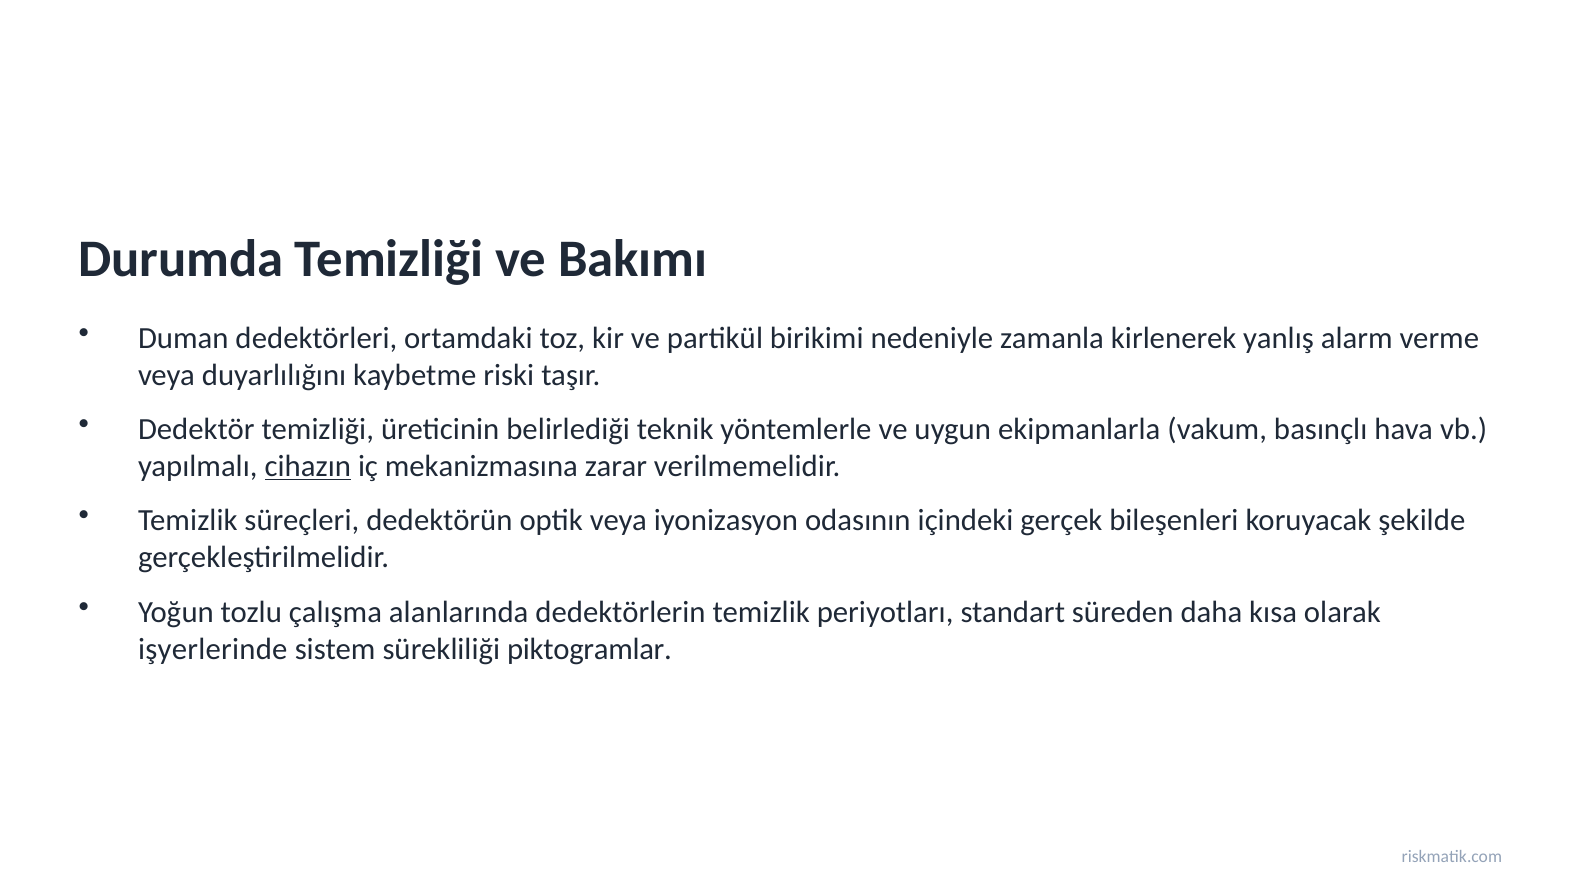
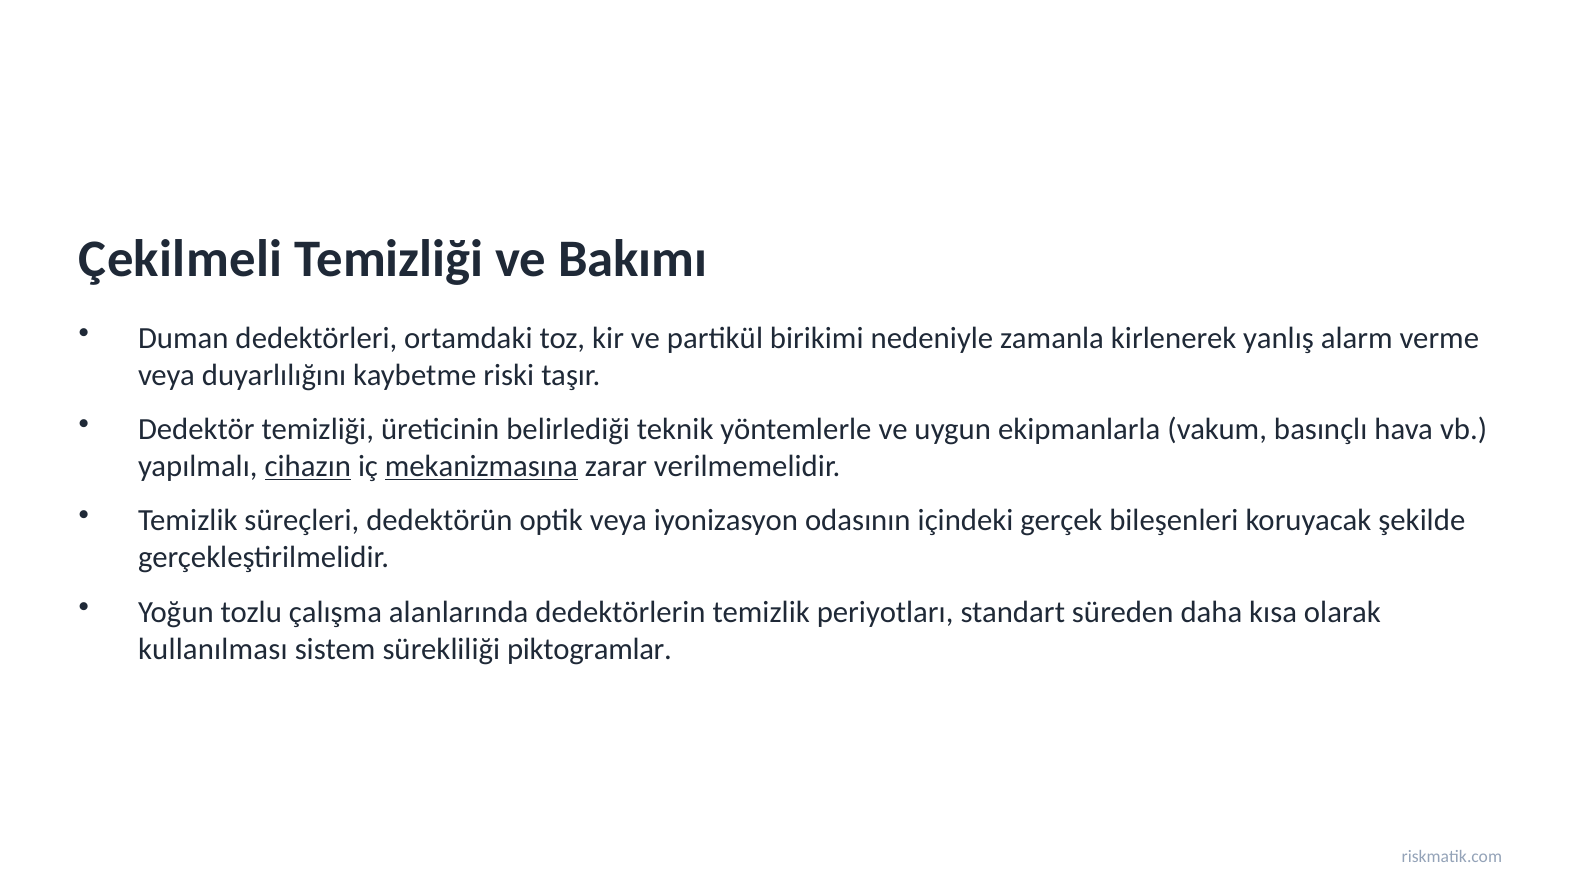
Durumda: Durumda -> Çekilmeli (181, 259)
mekanizmasına underline: none -> present (481, 467)
işyerlerinde: işyerlerinde -> kullanılması (213, 650)
